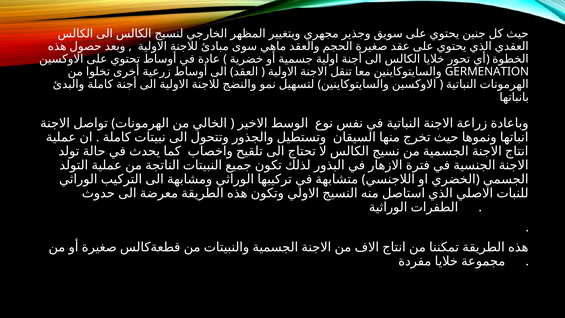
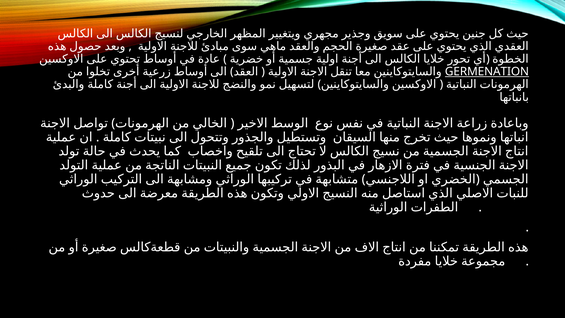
GERMENATION underline: none -> present (487, 72)
